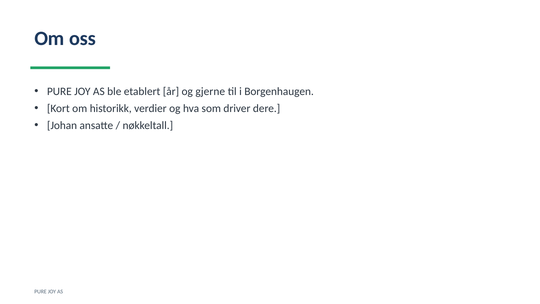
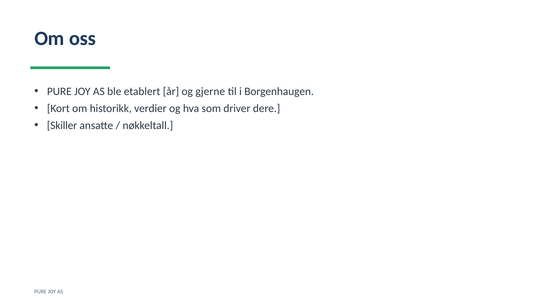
Johan: Johan -> Skiller (62, 125)
